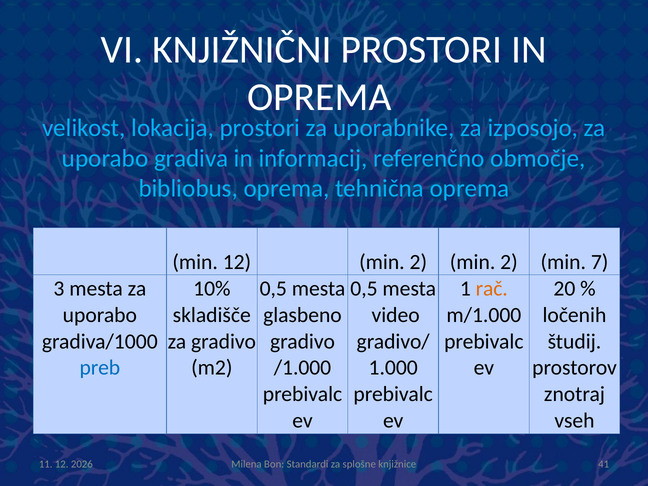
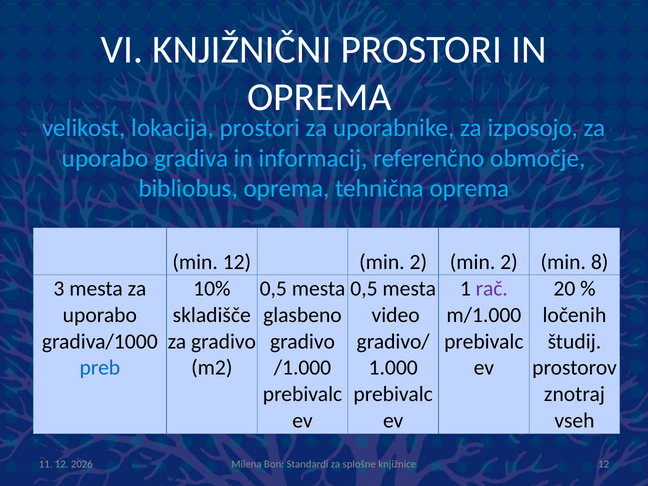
7: 7 -> 8 (600, 262)
rač colour: orange -> purple (492, 289)
knjižnice 41: 41 -> 12 (604, 464)
